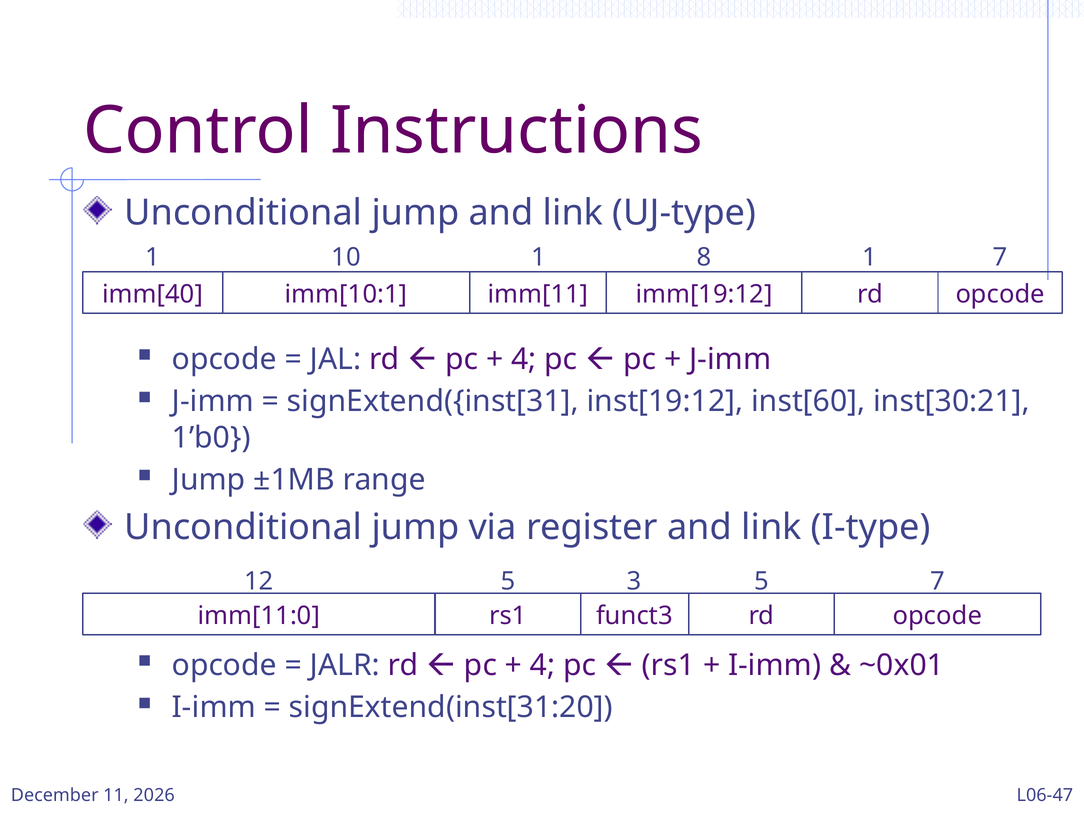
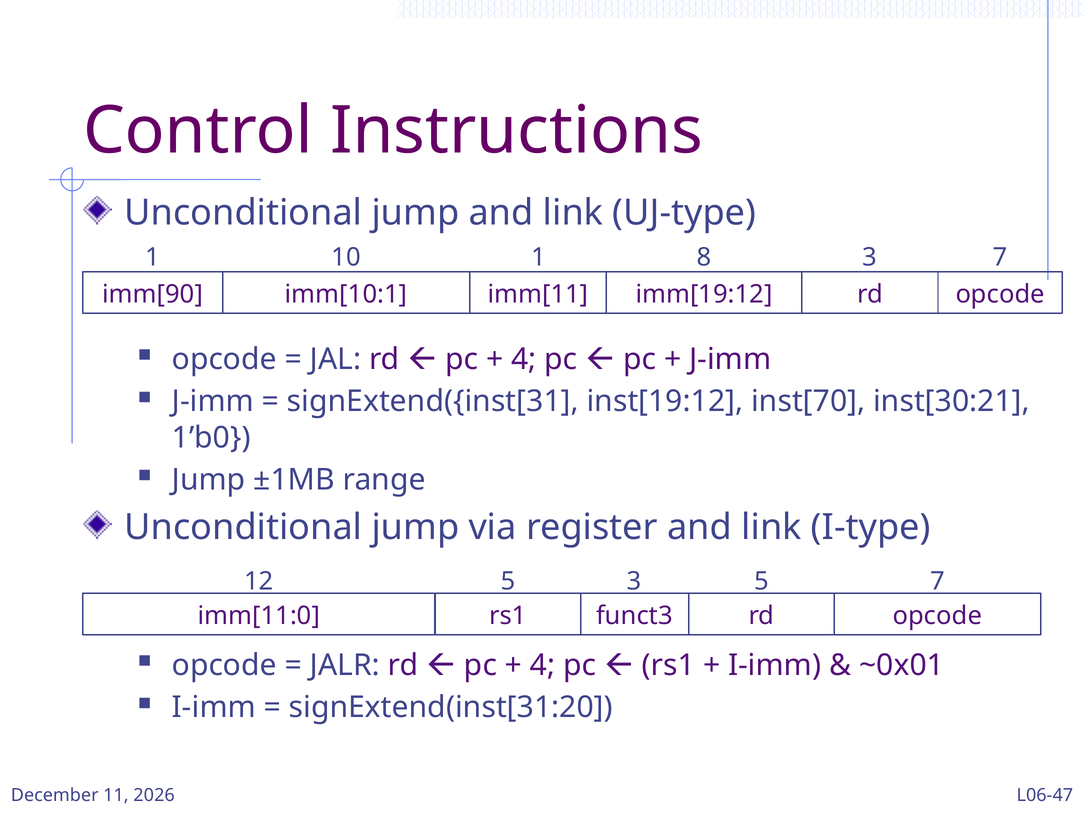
8 1: 1 -> 3 (869, 257)
imm[40: imm[40 -> imm[90 (153, 294)
inst[60: inst[60 -> inst[70 (808, 402)
